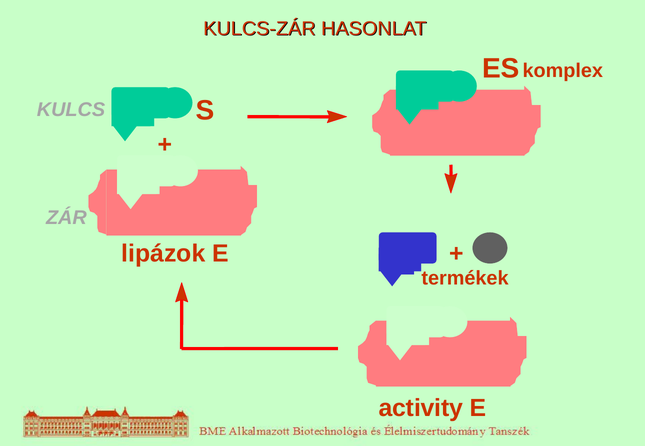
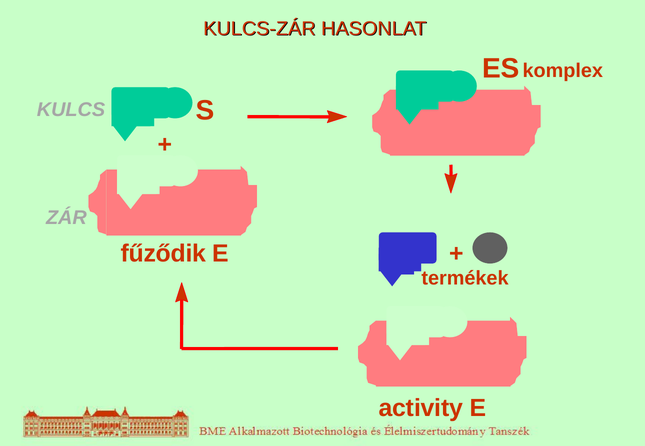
lipázok: lipázok -> fűződik (163, 254)
